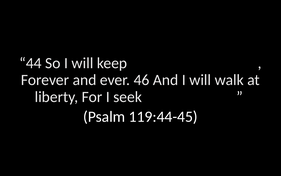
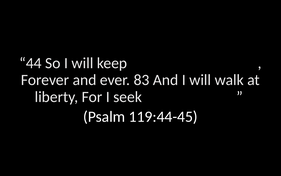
46: 46 -> 83 (142, 80)
